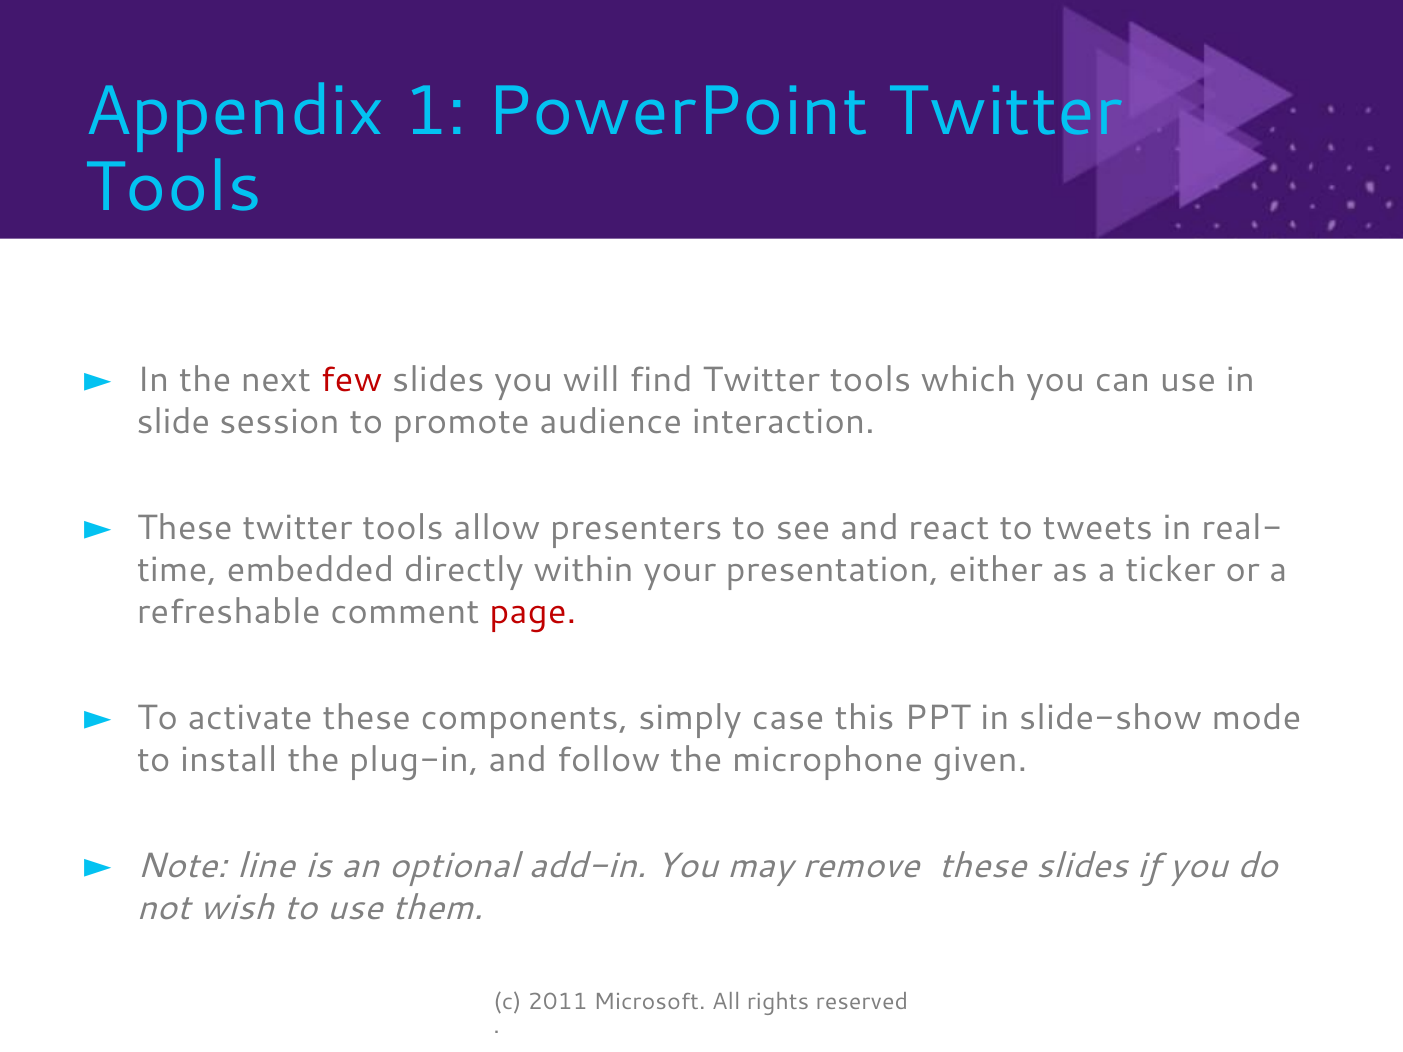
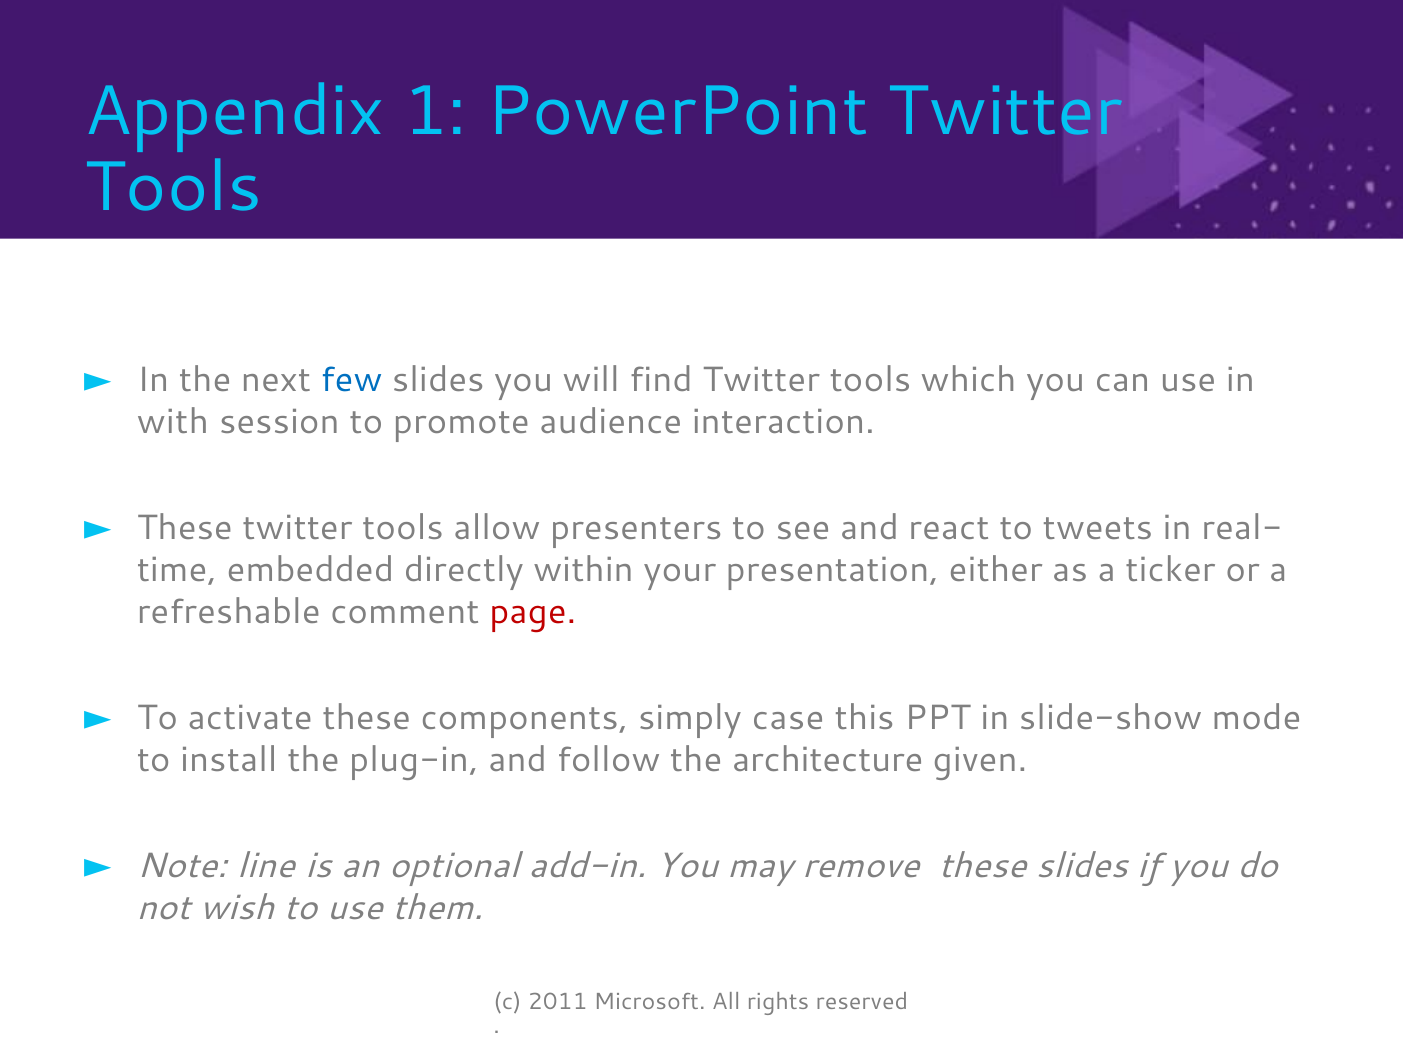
few colour: red -> blue (352, 380)
slide: slide -> with (173, 422)
microphone: microphone -> architecture (828, 760)
